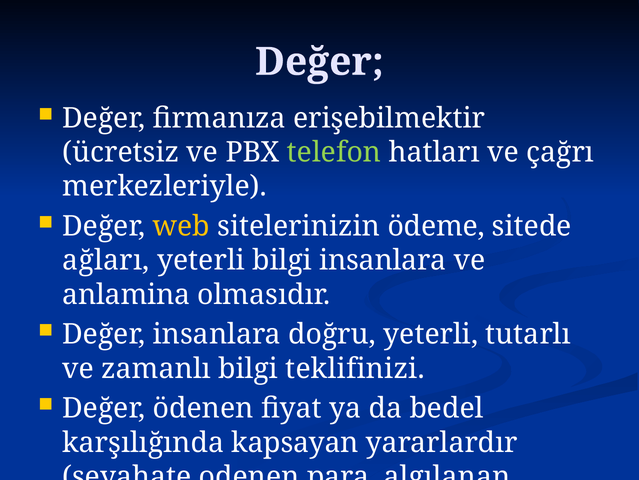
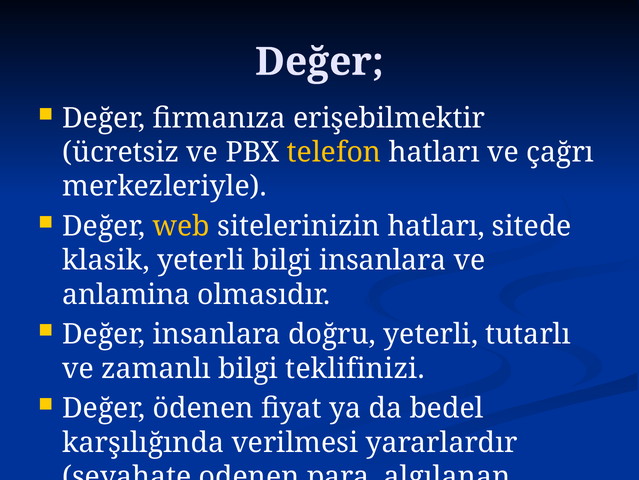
telefon colour: light green -> yellow (334, 152)
sitelerinizin ödeme: ödeme -> hatları (436, 226)
ağları: ağları -> klasik (106, 260)
kapsayan: kapsayan -> verilmesi (295, 442)
